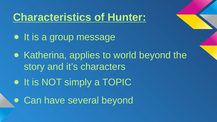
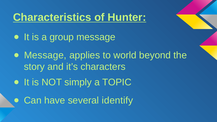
Katherina: Katherina -> Message (45, 55)
several beyond: beyond -> identify (117, 100)
